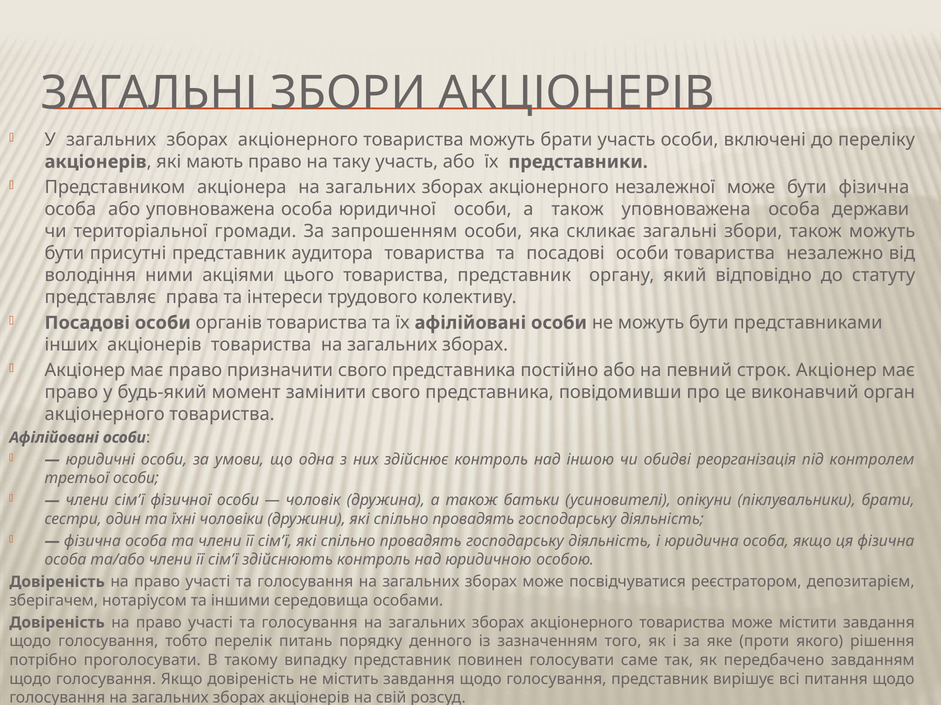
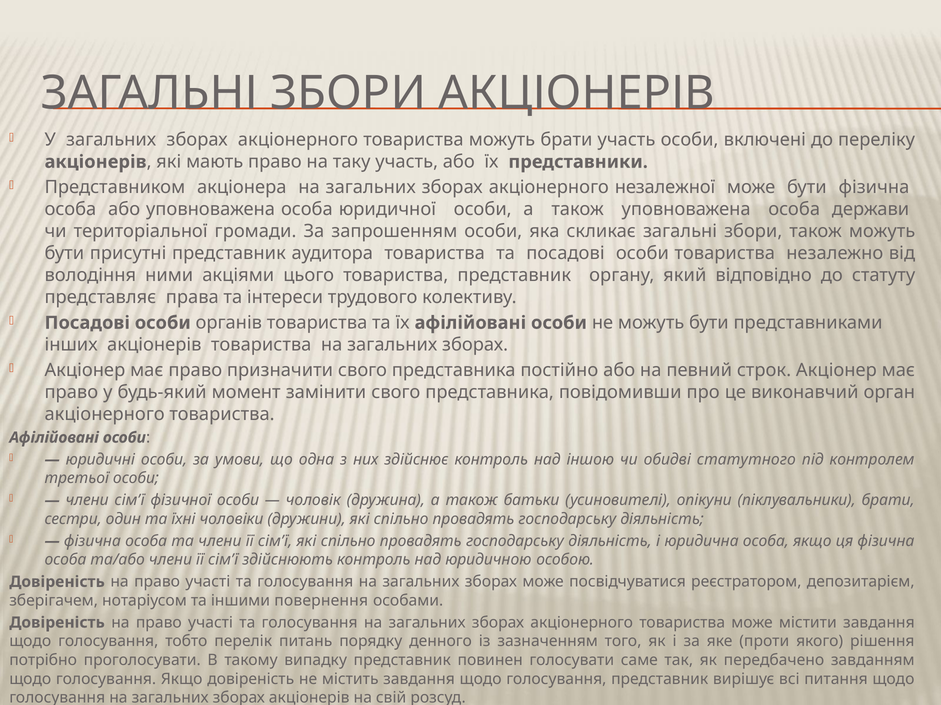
реорганізація: реорганізація -> статутного (746, 460)
середовища: середовища -> повернення (321, 601)
